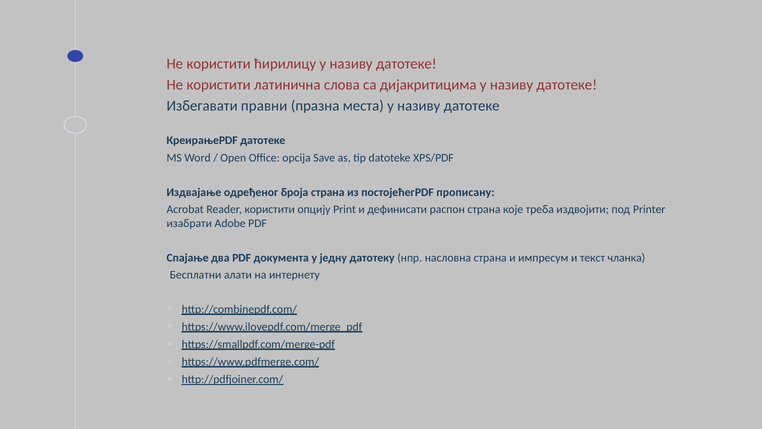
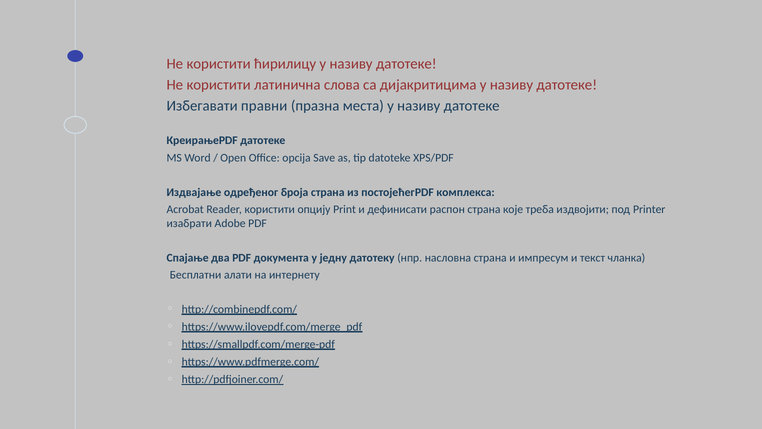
прописану: прописану -> комплекса (466, 192)
